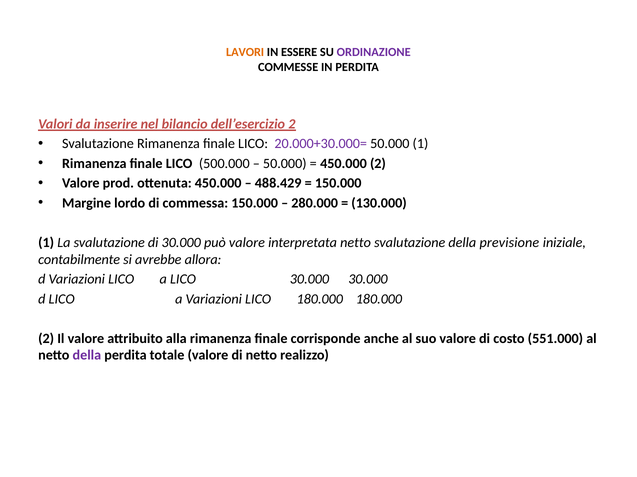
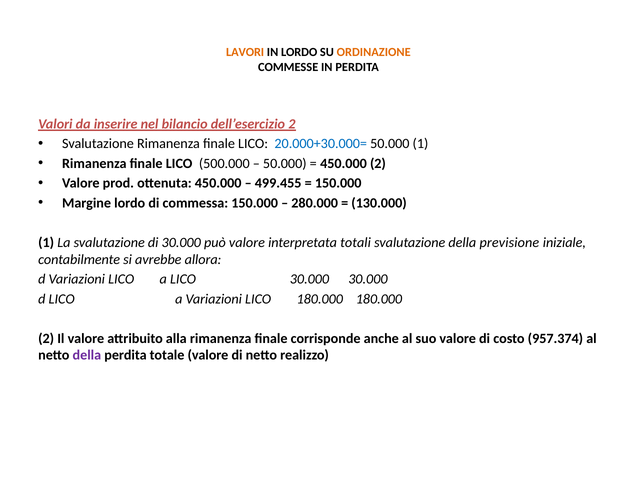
IN ESSERE: ESSERE -> LORDO (299, 52)
ORDINAZIONE colour: purple -> orange (374, 52)
20.000+30.000= colour: purple -> blue (321, 144)
488.429: 488.429 -> 499.455 (278, 183)
interpretata netto: netto -> totali (356, 243)
551.000: 551.000 -> 957.374 (555, 339)
